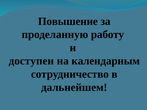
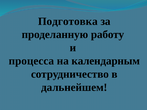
Повышение: Повышение -> Подготовка (68, 21)
доступен: доступен -> процесса (31, 61)
